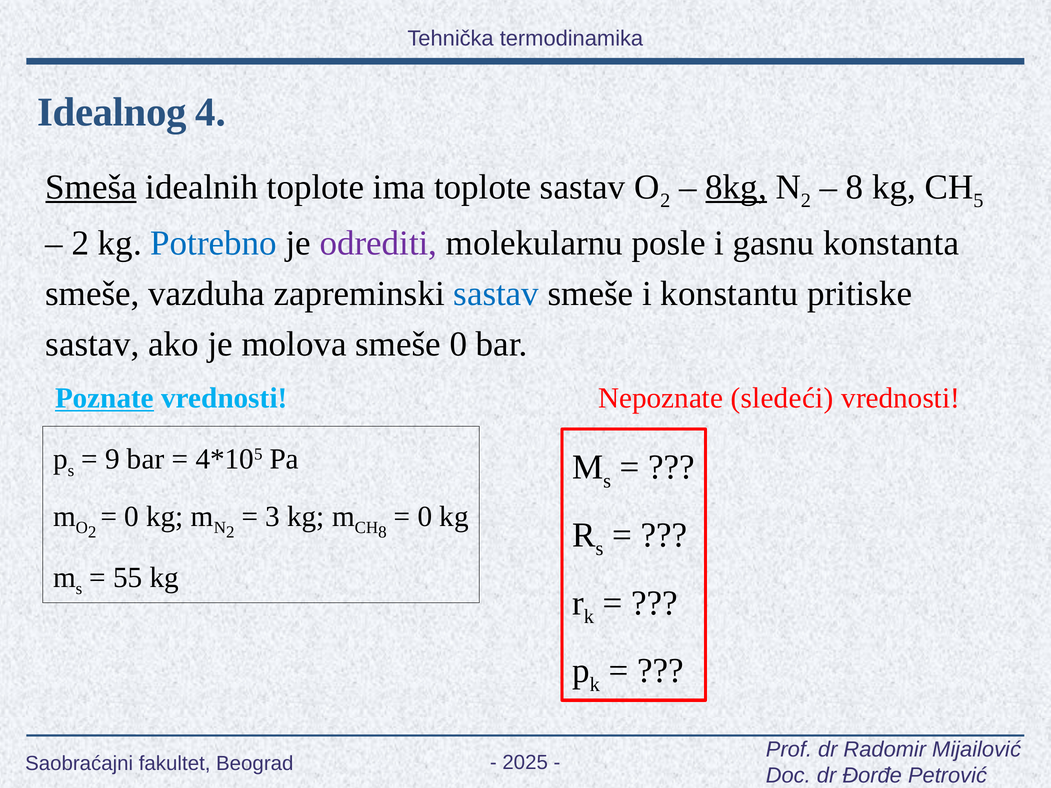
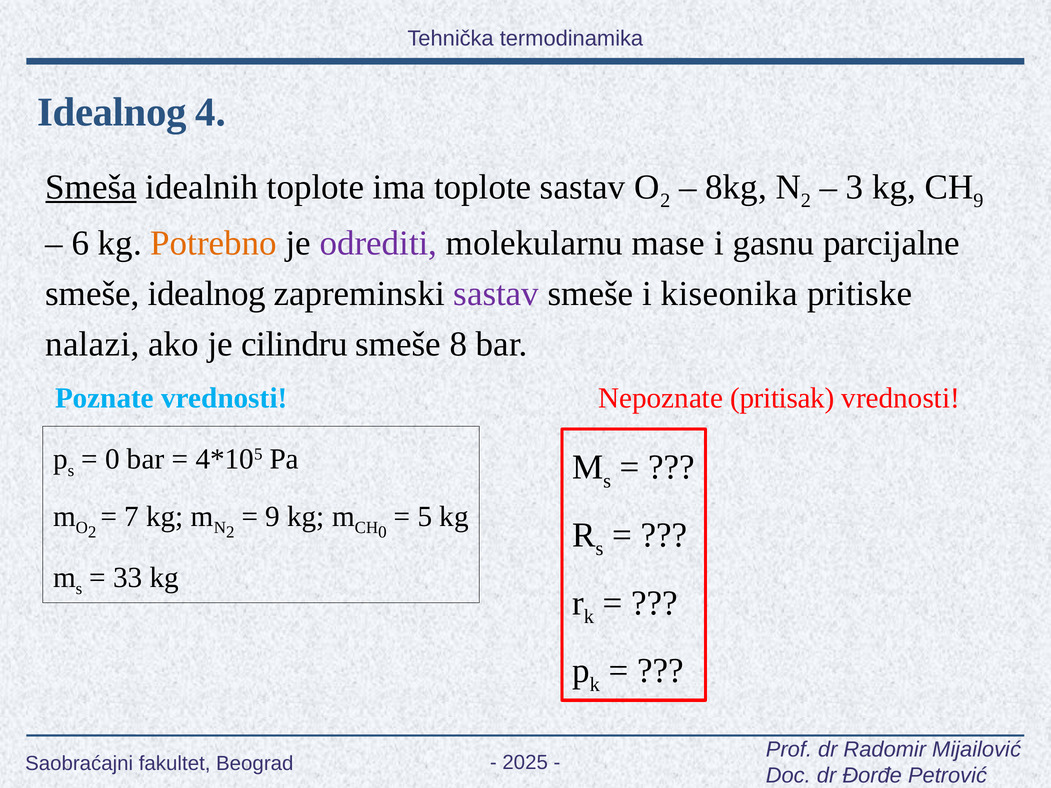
8kg underline: present -> none (736, 187)
8: 8 -> 3 (855, 187)
5: 5 -> 9 (978, 201)
2: 2 -> 6 (80, 243)
Potrebno colour: blue -> orange (214, 243)
posle: posle -> mase (668, 243)
konstanta: konstanta -> parcijalne (891, 243)
smeše vazduha: vazduha -> idealnog (207, 294)
sastav colour: blue -> purple (496, 294)
konstantu: konstantu -> kiseonika (729, 294)
sastav: sastav -> nalazi (92, 344)
molova: molova -> cilindru (294, 344)
smeše 0: 0 -> 8 (458, 344)
Poznate underline: present -> none (104, 398)
sledeći: sledeći -> pritisak (782, 398)
9: 9 -> 0 (112, 459)
0: 0 -> 7 (132, 517)
3: 3 -> 9 (273, 517)
8: 8 -> 0 (382, 532)
0: 0 -> 5 (425, 517)
55: 55 -> 33 (128, 578)
